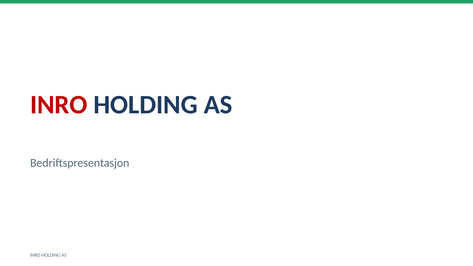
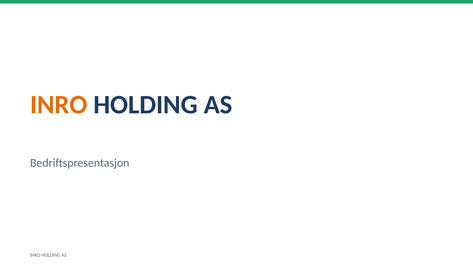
INRO colour: red -> orange (59, 105)
